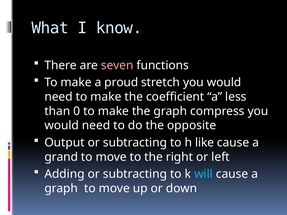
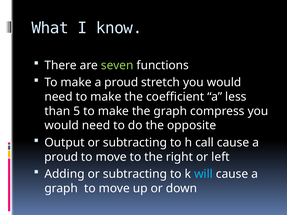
seven colour: pink -> light green (117, 65)
0: 0 -> 5 (77, 111)
like: like -> call (205, 143)
grand: grand -> proud (61, 157)
